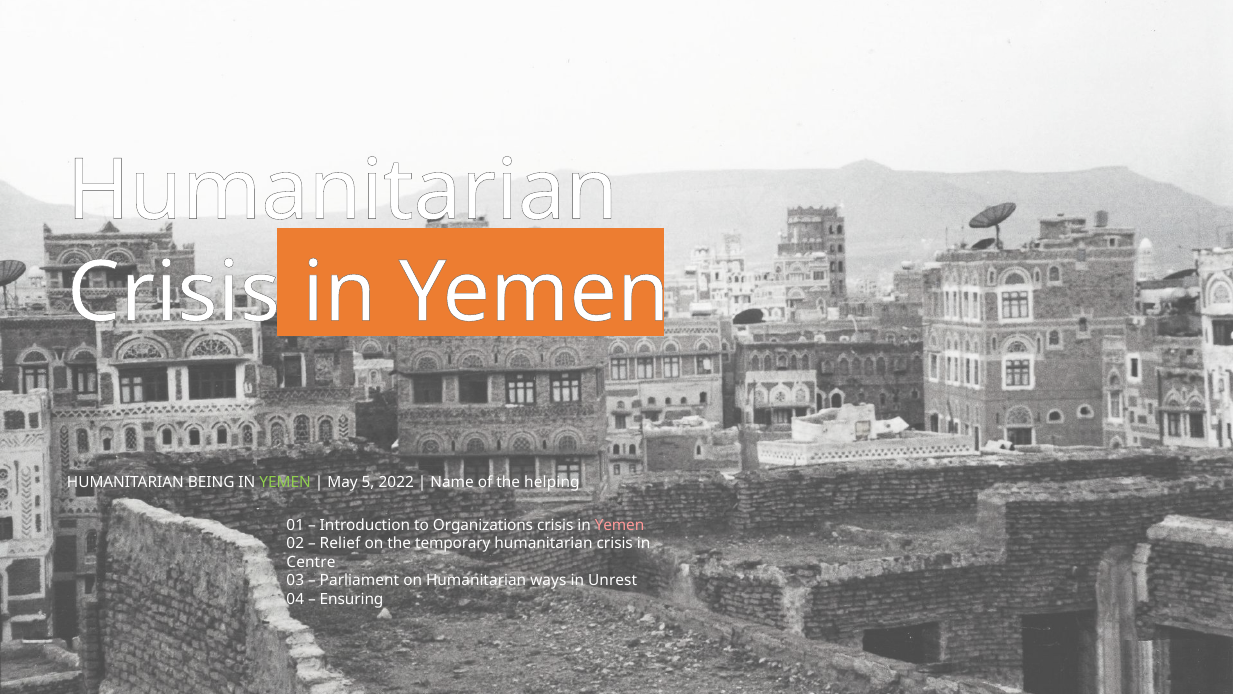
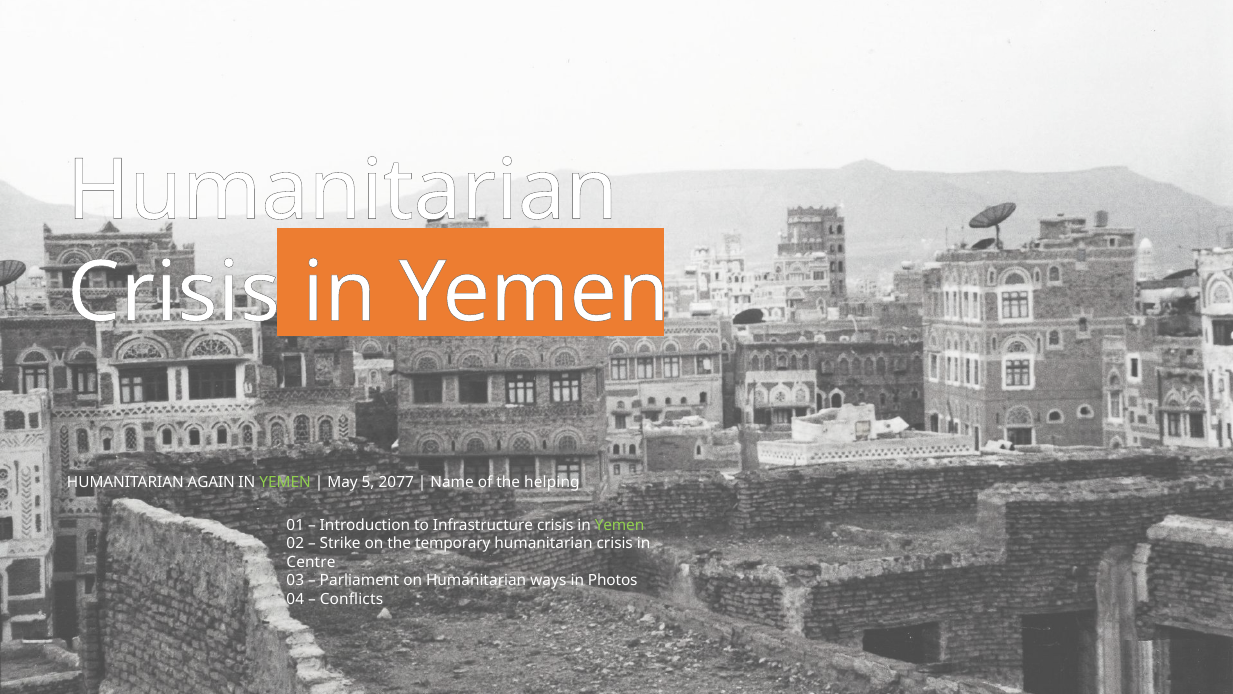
BEING: BEING -> AGAIN (211, 482)
2022: 2022 -> 2077 (396, 482)
Organizations: Organizations -> Infrastructure (483, 525)
Yemen colour: pink -> light green (620, 525)
Relief: Relief -> Strike (340, 543)
Unrest: Unrest -> Photos (613, 580)
Ensuring: Ensuring -> Conflicts (351, 599)
